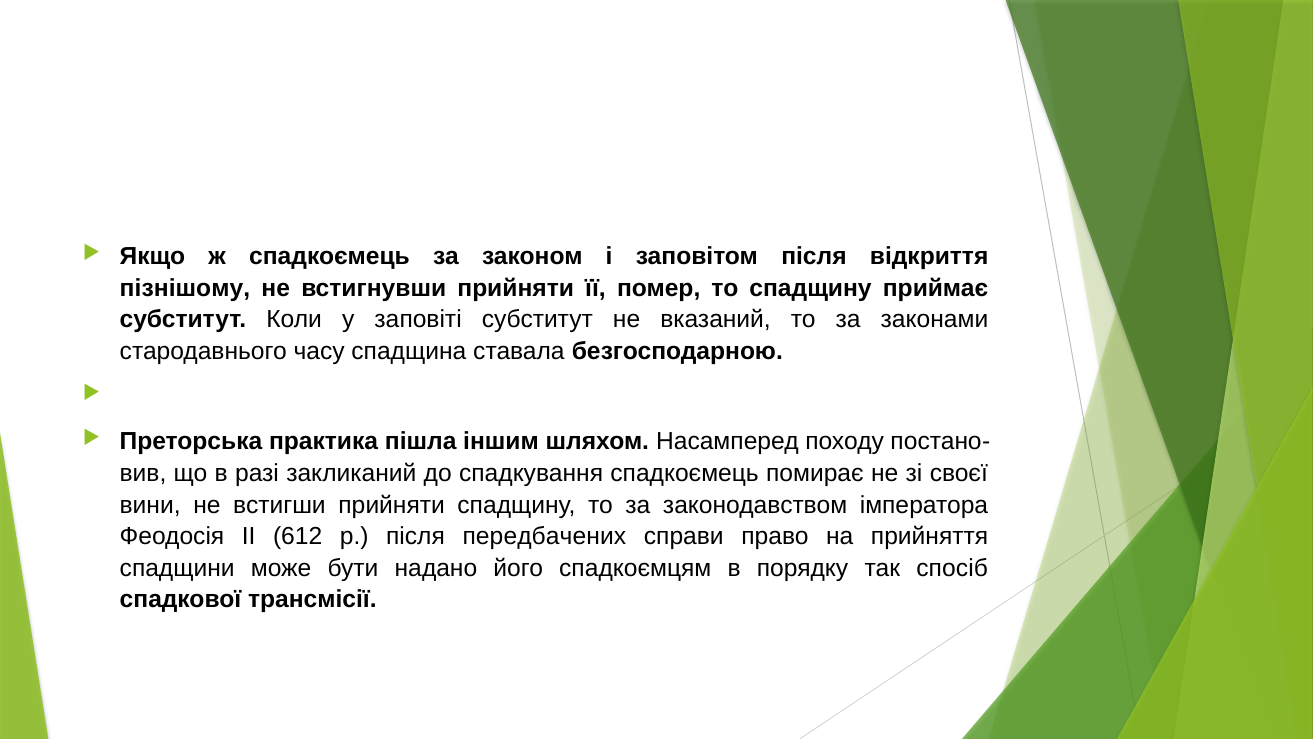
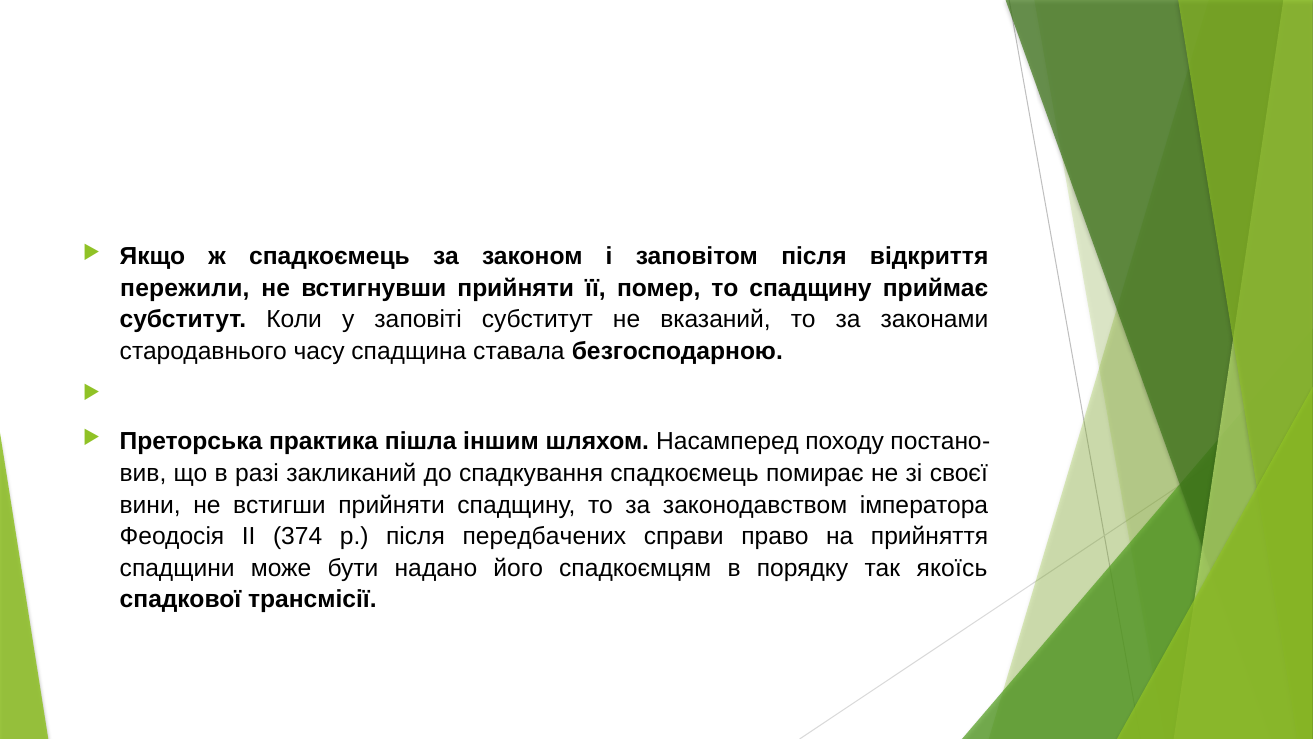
пізнішому: пізнішому -> пережили (185, 288)
612: 612 -> 374 (298, 536)
спосіб: спосіб -> якоїсь (952, 568)
